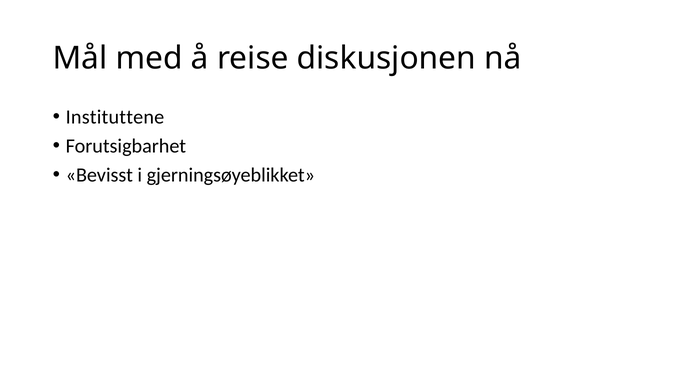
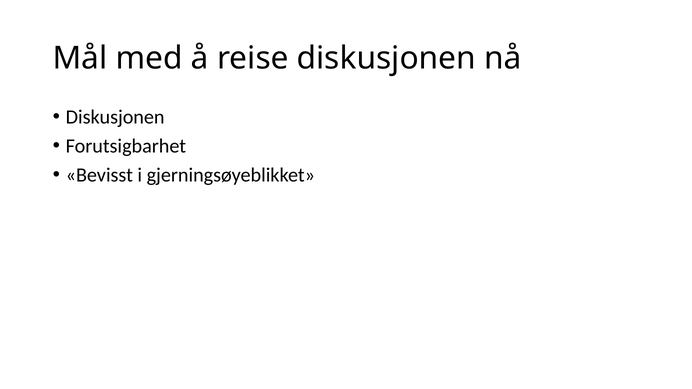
Instituttene: Instituttene -> Diskusjonen (115, 117)
